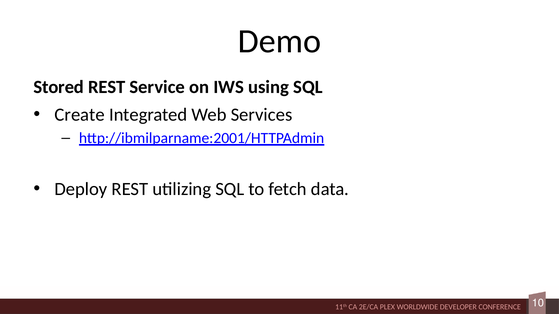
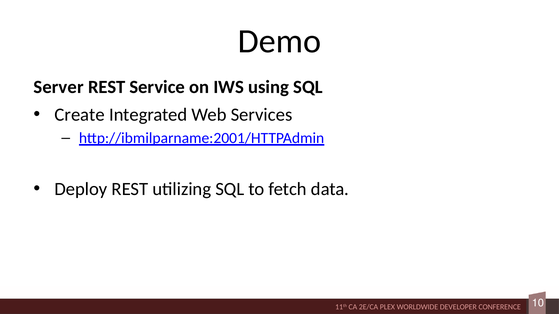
Stored: Stored -> Server (59, 87)
